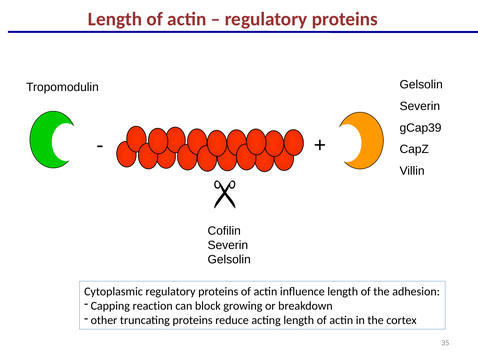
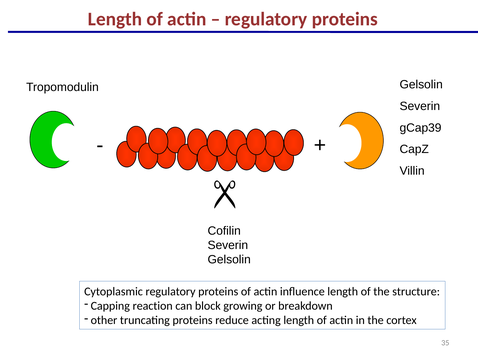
adhesion: adhesion -> structure (416, 291)
